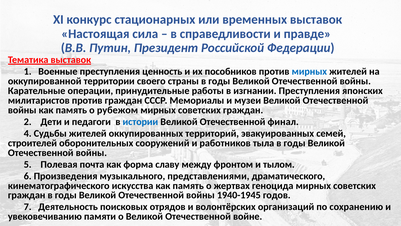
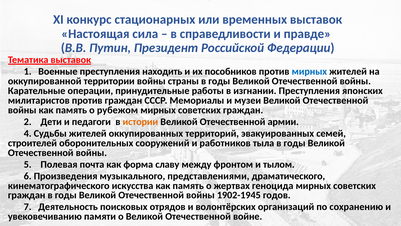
ценность: ценность -> находить (162, 71)
территории своего: своего -> войны (151, 81)
истории colour: blue -> orange (140, 122)
финал: финал -> армии (283, 122)
1940-1945: 1940-1945 -> 1902-1945 (239, 195)
